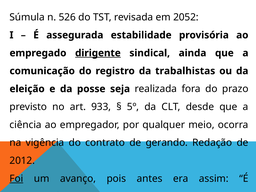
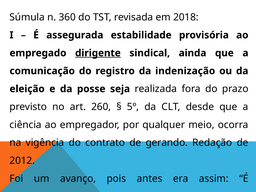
526: 526 -> 360 (67, 17)
2052: 2052 -> 2018 (186, 17)
trabalhistas: trabalhistas -> indenização (185, 71)
933: 933 -> 260 (101, 107)
Foi underline: present -> none (16, 179)
